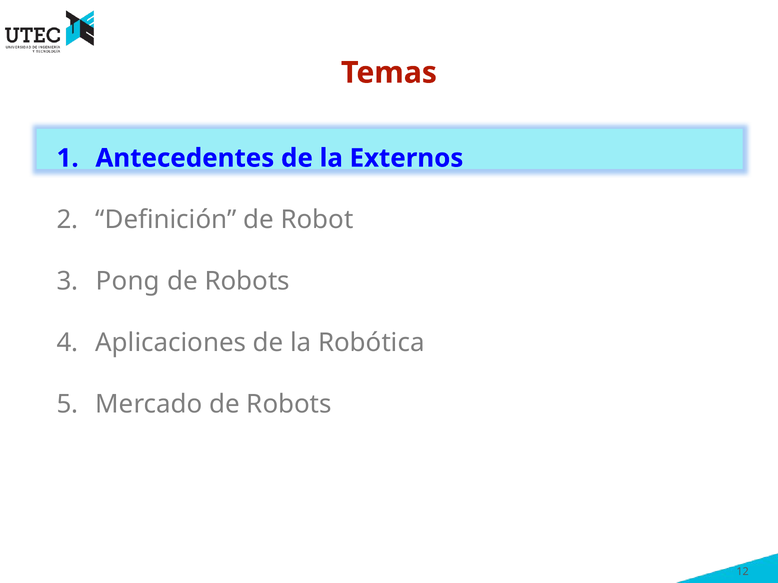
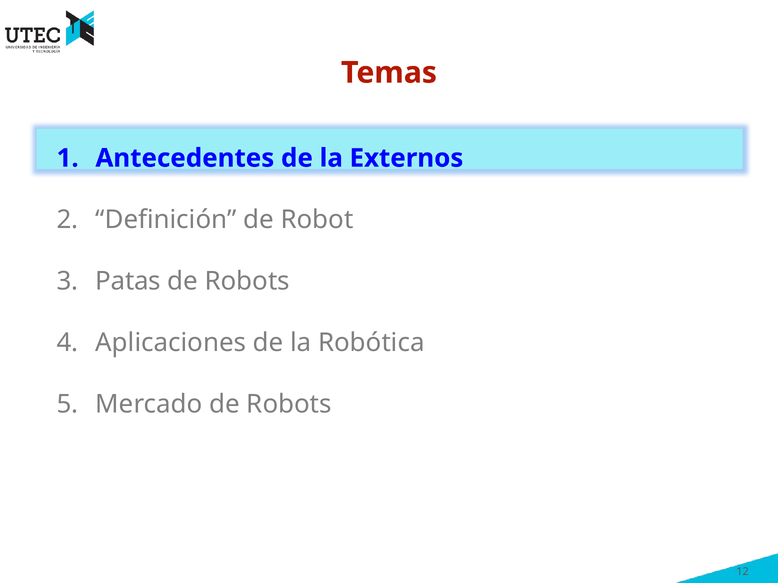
Pong: Pong -> Patas (128, 282)
